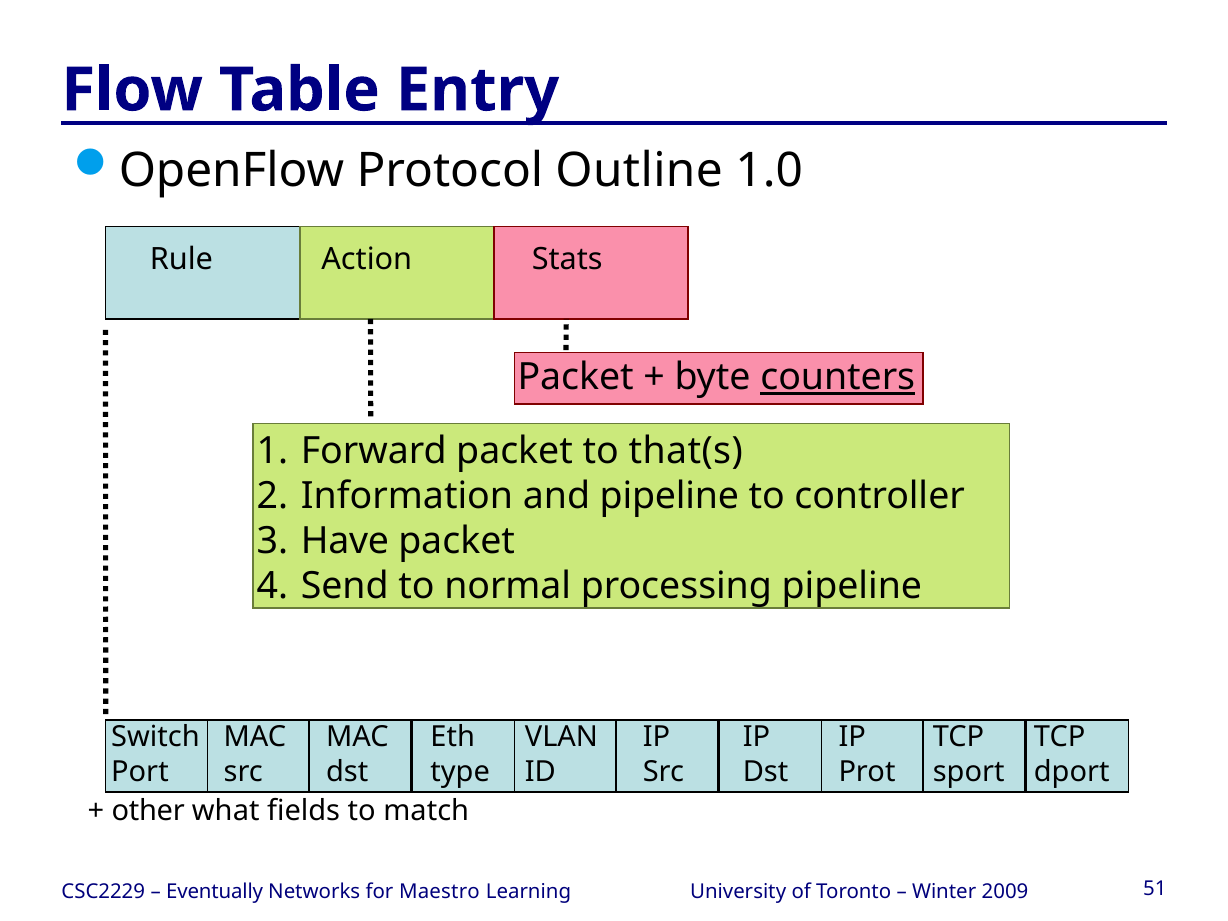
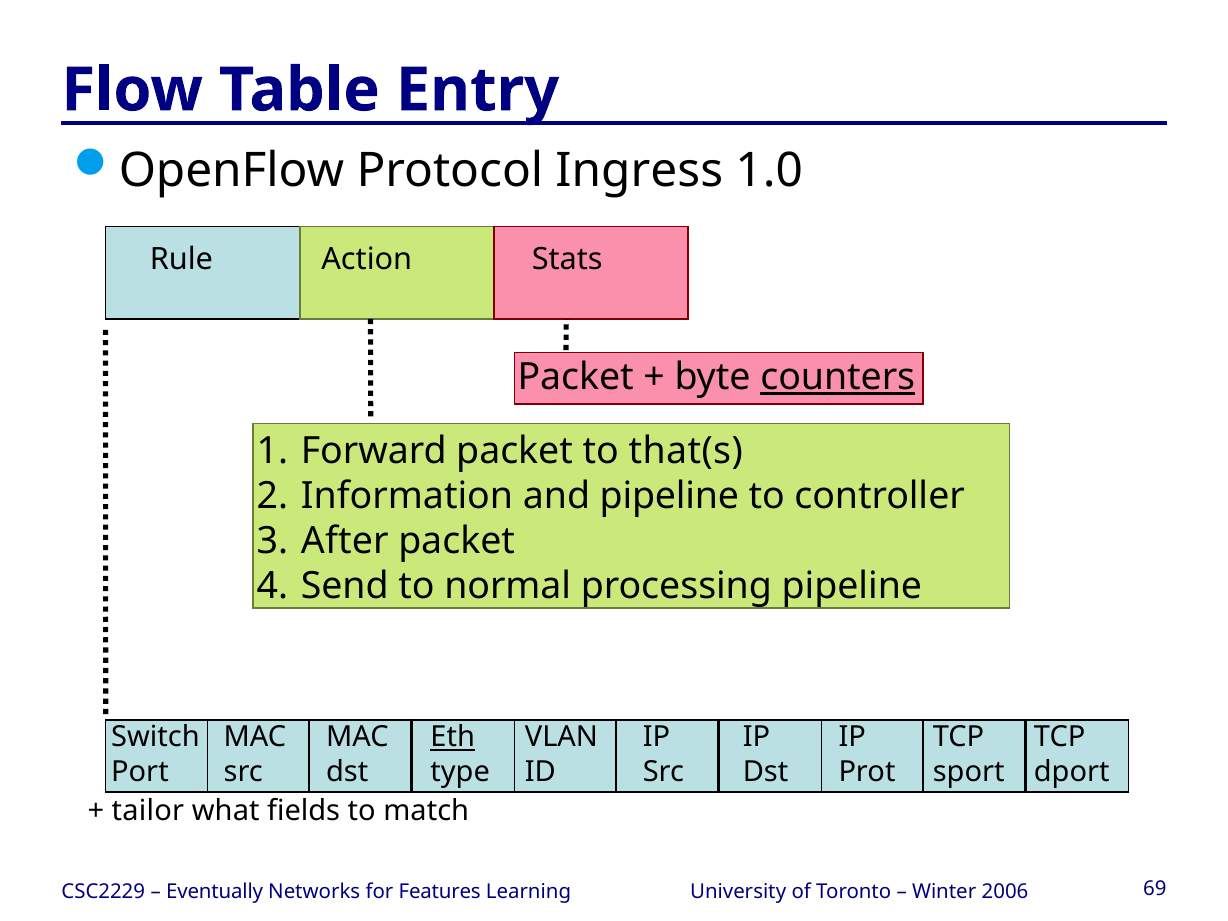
Outline: Outline -> Ingress (639, 171)
Have: Have -> After (345, 541)
Eth underline: none -> present (453, 737)
other: other -> tailor (148, 811)
Maestro: Maestro -> Features (440, 892)
2009: 2009 -> 2006 (1005, 892)
51: 51 -> 69 (1155, 888)
